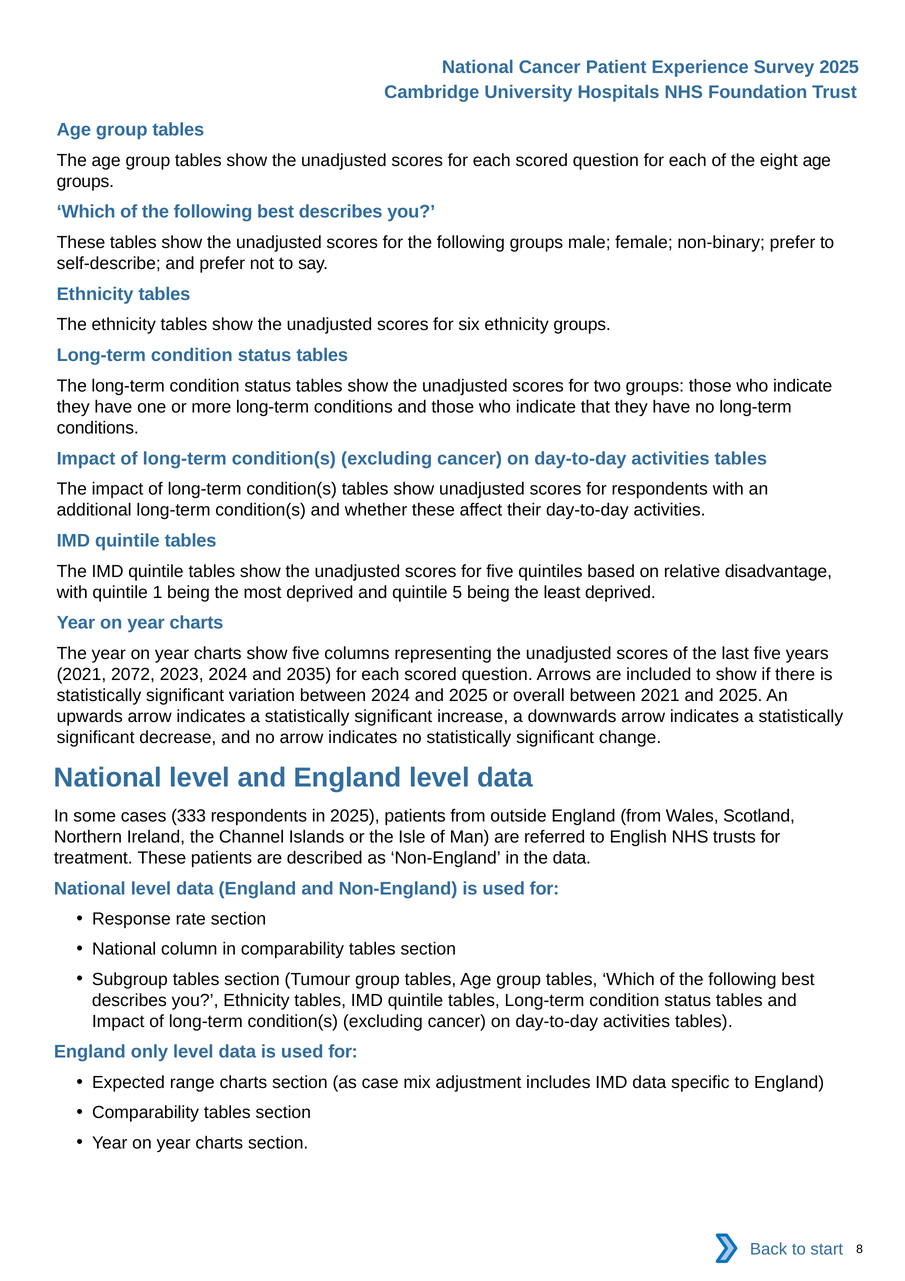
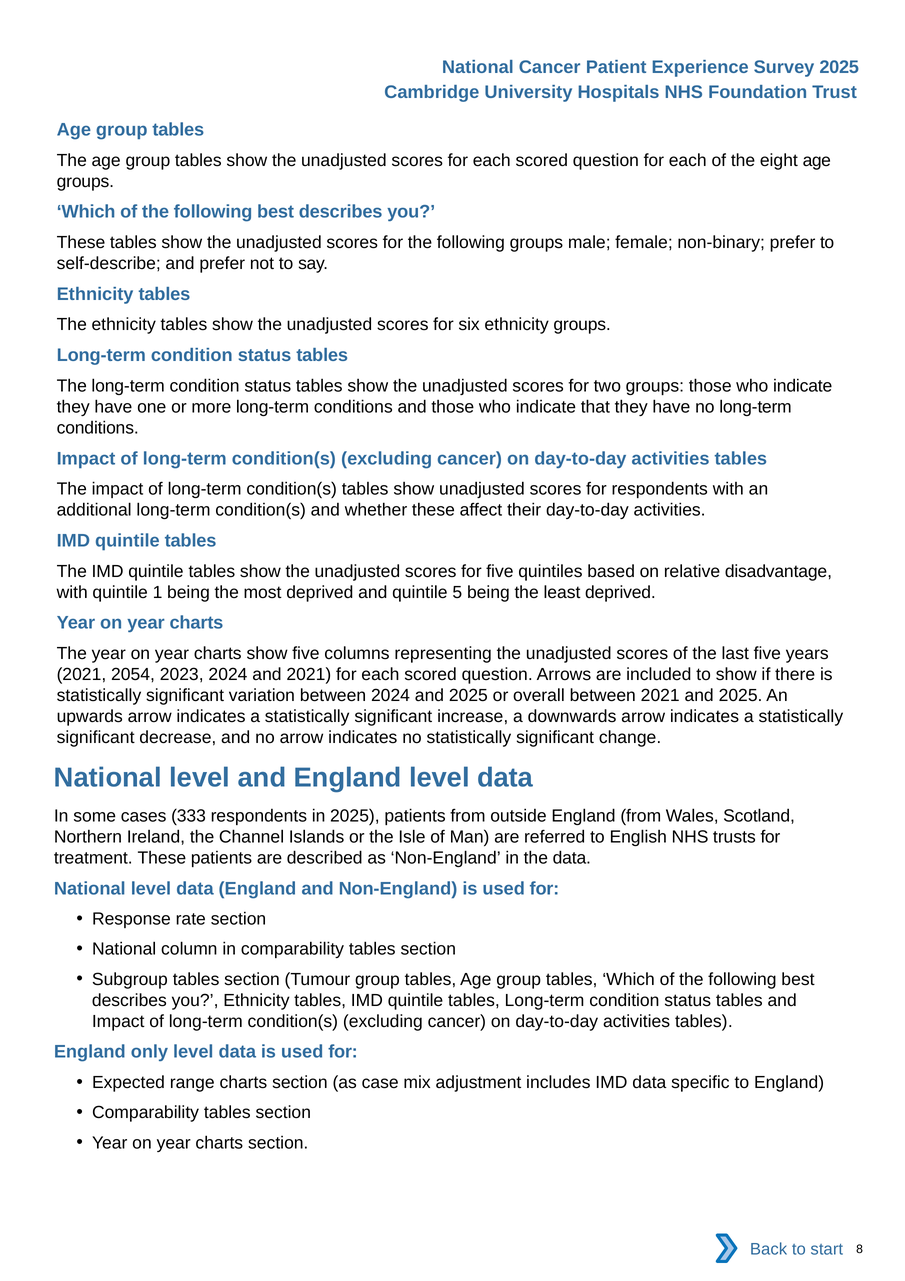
2072: 2072 -> 2054 (133, 674)
and 2035: 2035 -> 2021 (309, 674)
